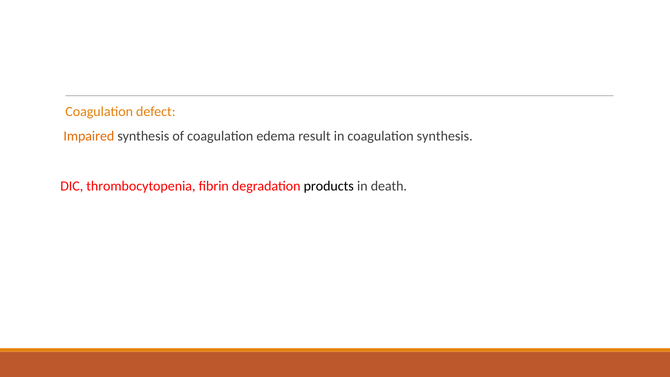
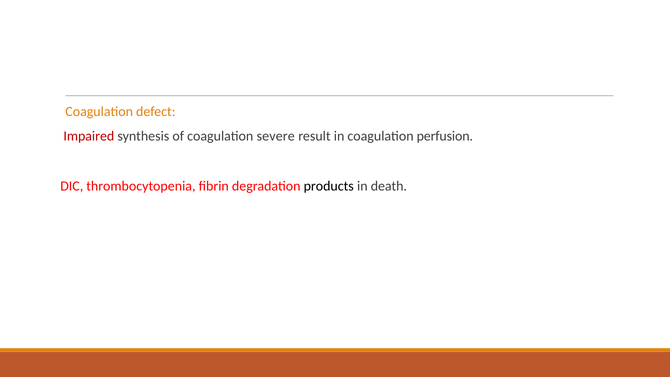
Impaired colour: orange -> red (89, 136)
edema: edema -> severe (276, 136)
coagulation synthesis: synthesis -> perfusion (445, 136)
